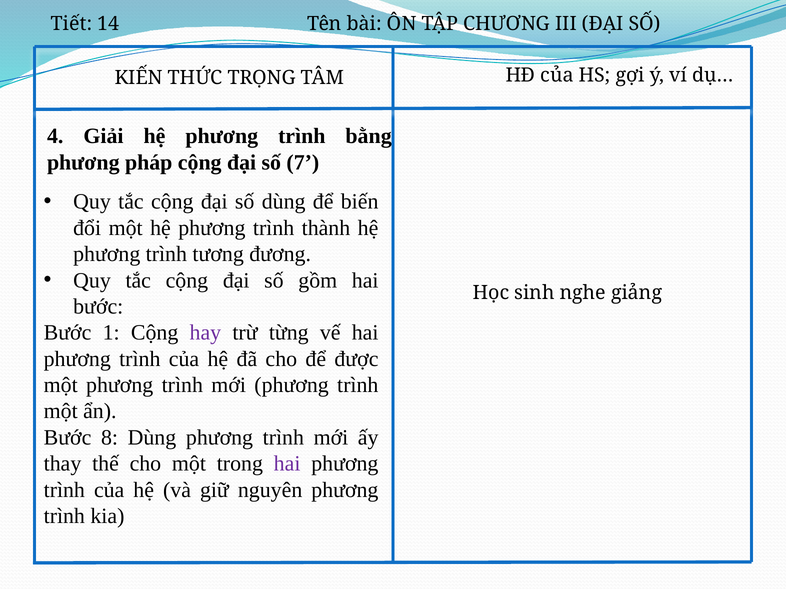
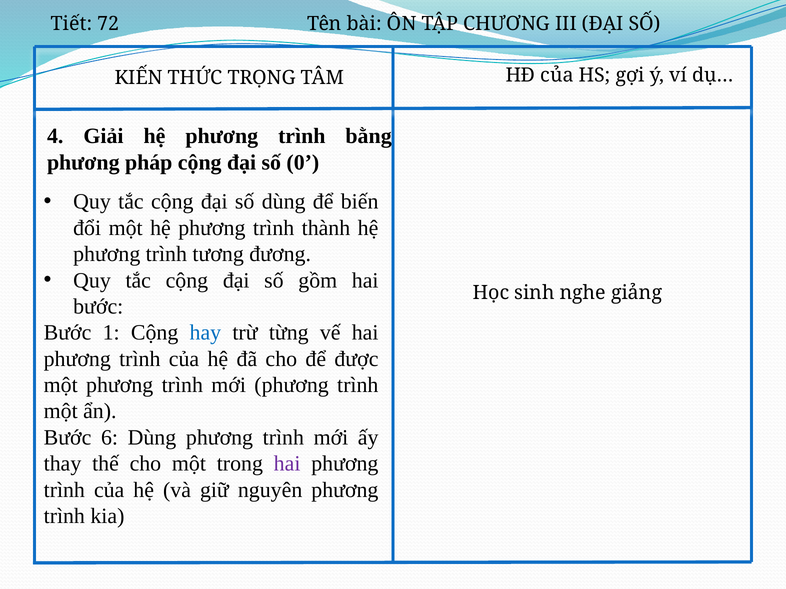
14: 14 -> 72 (108, 24)
7: 7 -> 0 (303, 163)
hay colour: purple -> blue (205, 333)
8: 8 -> 6 (110, 438)
